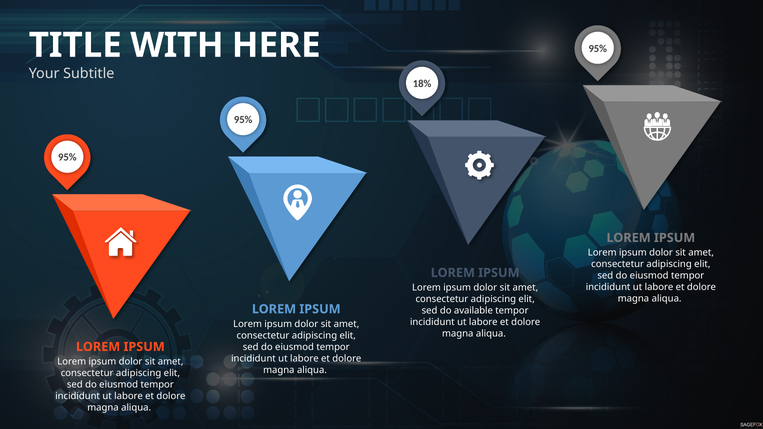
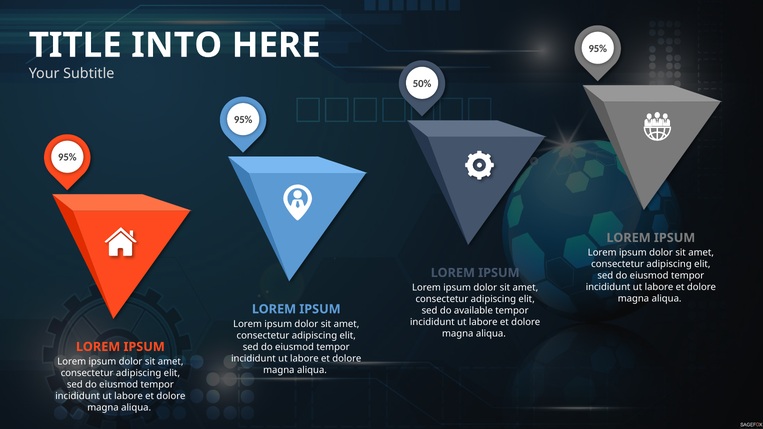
WITH: WITH -> INTO (177, 45)
18%: 18% -> 50% (422, 84)
